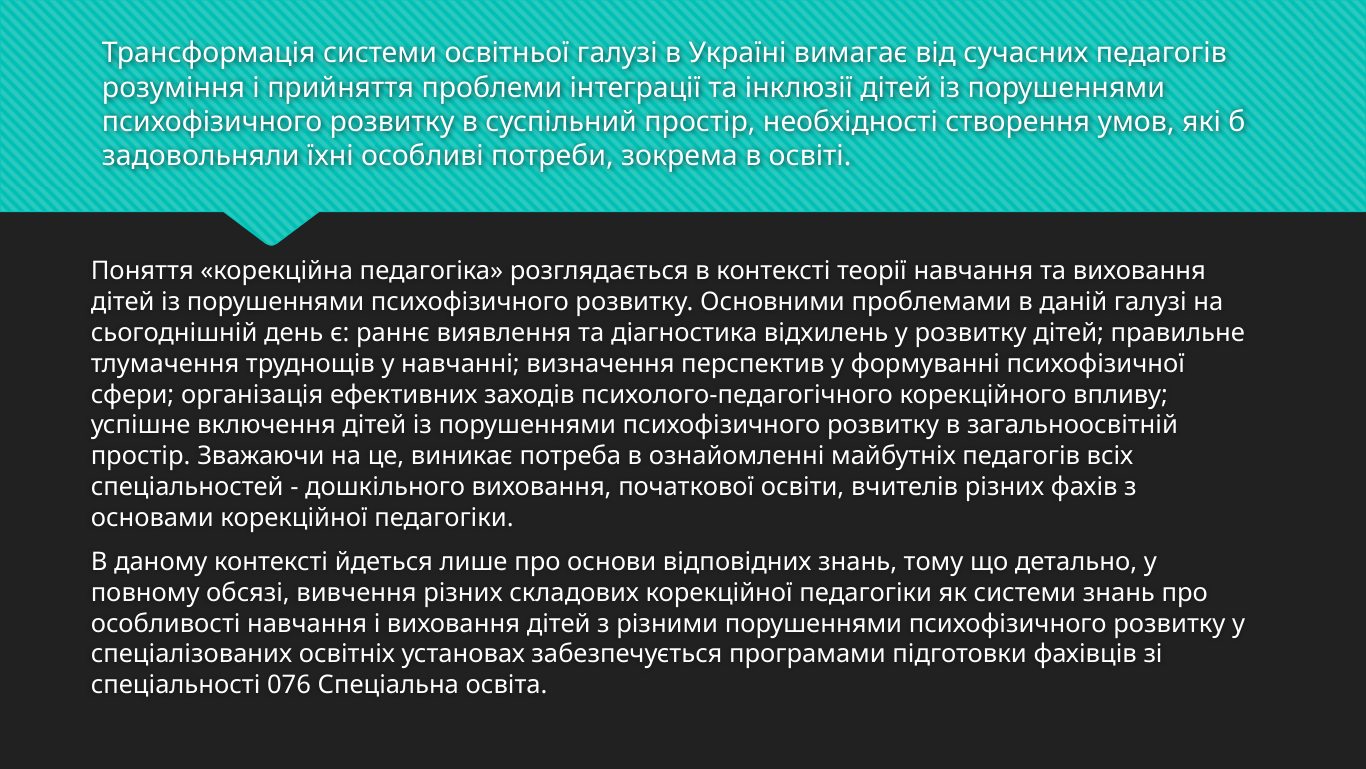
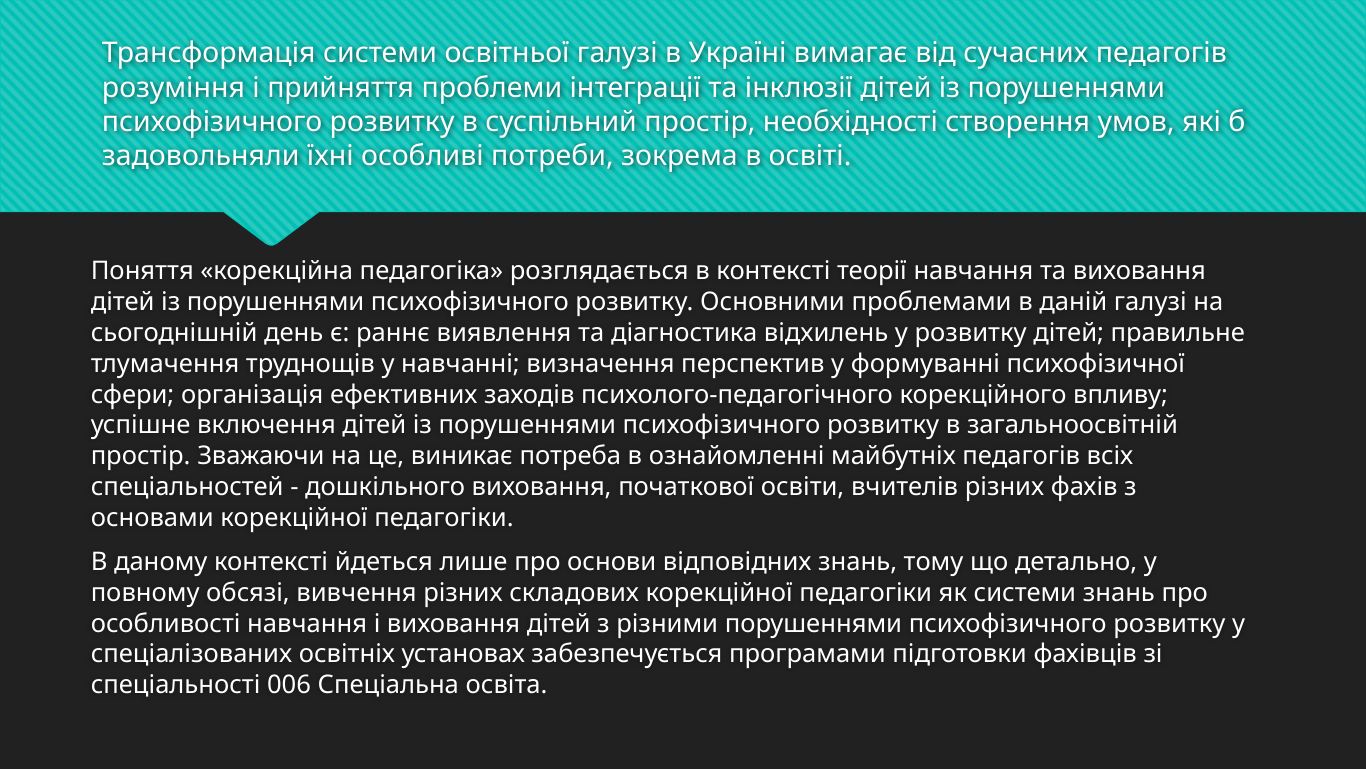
076: 076 -> 006 (289, 685)
